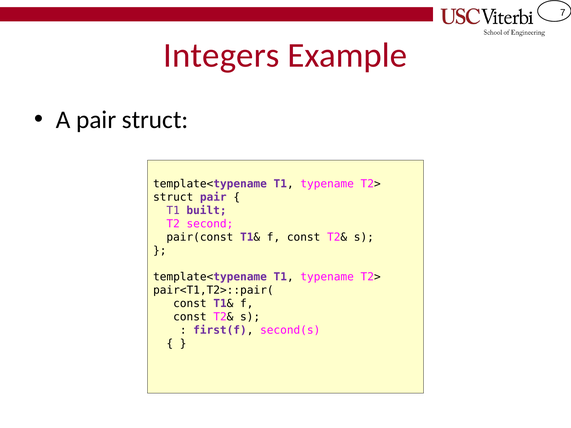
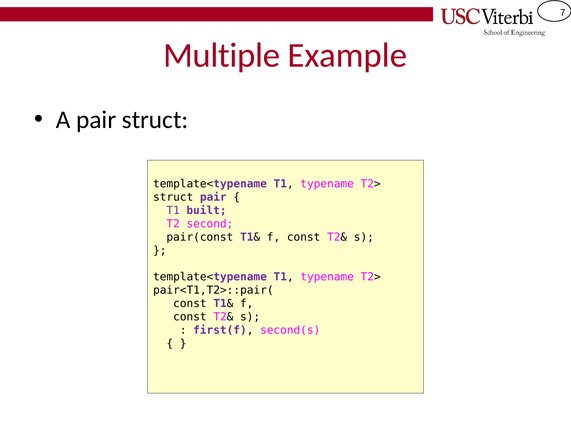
Integers: Integers -> Multiple (222, 55)
